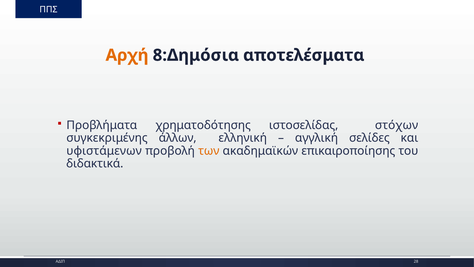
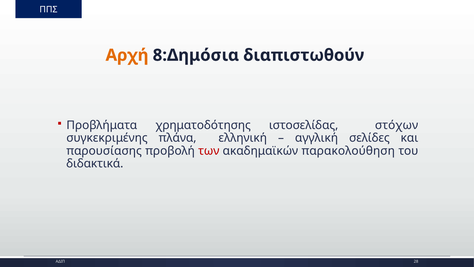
αποτελέσματα: αποτελέσματα -> διαπιστωθούν (304, 55)
άλλων: άλλων -> πλάνα (178, 138)
υφιστάμενων: υφιστάμενων -> παρουσίασης (104, 151)
των colour: orange -> red (209, 151)
επικαιροποίησης: επικαιροποίησης -> παρακολούθηση (348, 151)
